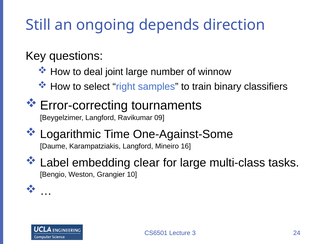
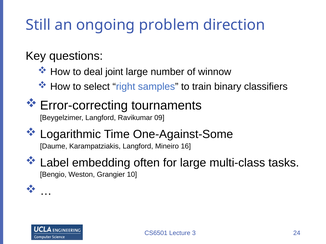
depends: depends -> problem (169, 25)
clear: clear -> often (147, 163)
